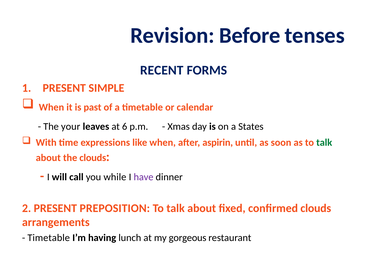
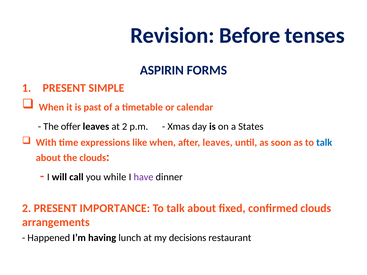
RECENT: RECENT -> ASPIRIN (162, 70)
your: your -> offer (71, 127)
at 6: 6 -> 2 (125, 127)
after aspirin: aspirin -> leaves (218, 143)
talk colour: green -> blue (324, 143)
PREPOSITION: PREPOSITION -> IMPORTANCE (115, 209)
Timetable: Timetable -> Happened (49, 238)
gorgeous: gorgeous -> decisions (188, 238)
